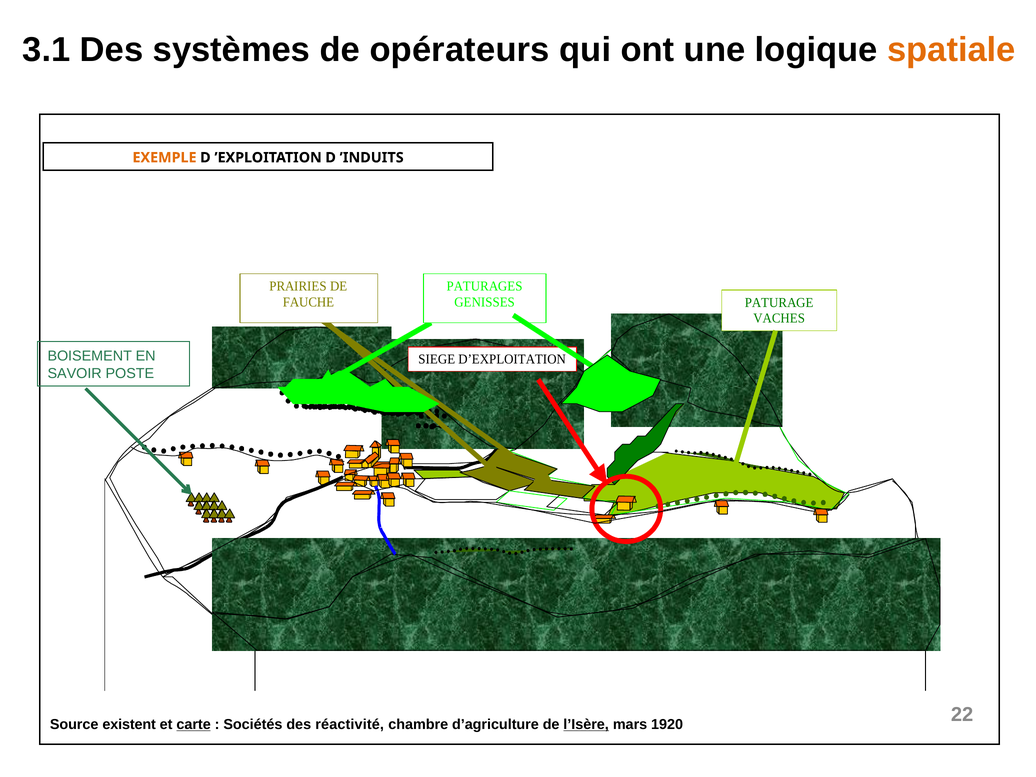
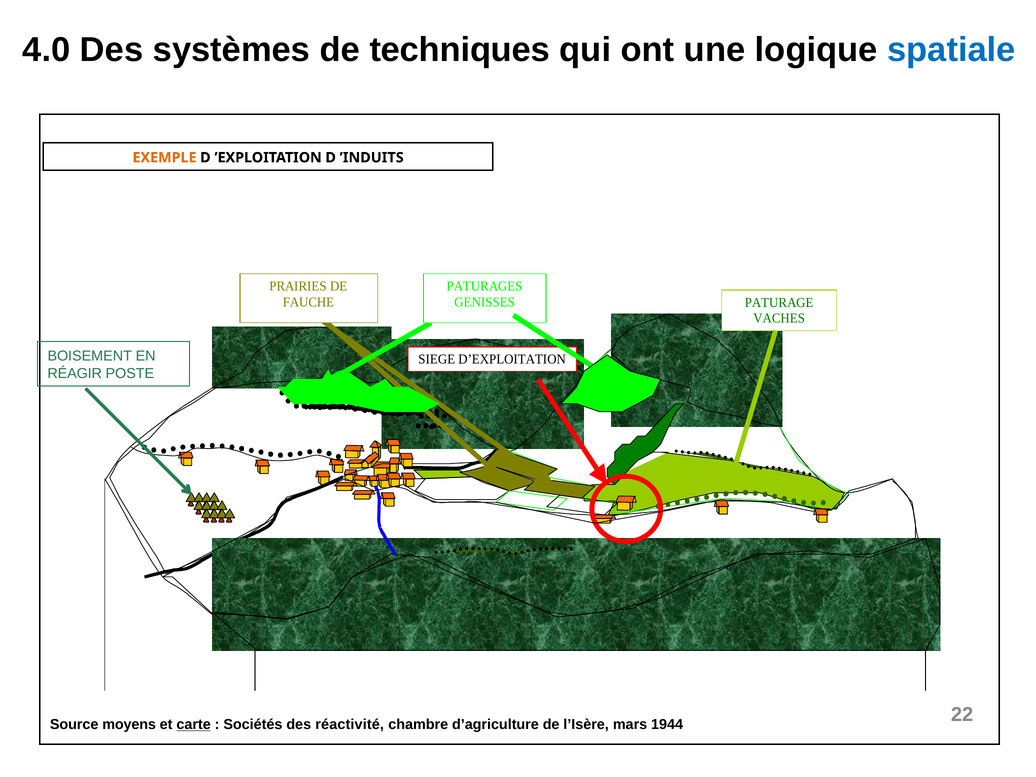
3.1: 3.1 -> 4.0 (46, 50)
opérateurs: opérateurs -> techniques (460, 50)
spatiale colour: orange -> blue (951, 50)
SAVOIR: SAVOIR -> RÉAGIR (75, 373)
existent: existent -> moyens (129, 725)
l’Isère underline: present -> none (586, 725)
1920: 1920 -> 1944 (667, 725)
